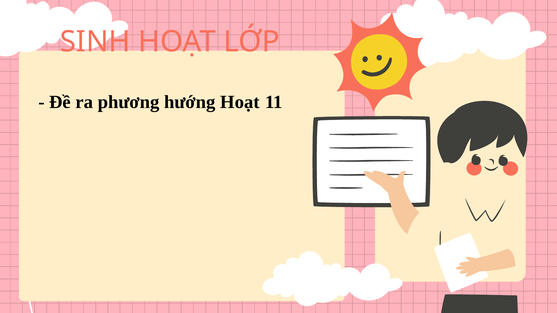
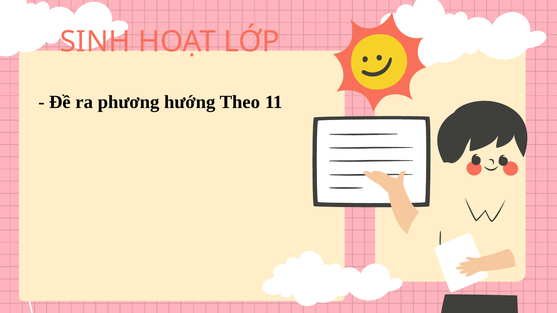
hướng Hoạt: Hoạt -> Theo (240, 102)
